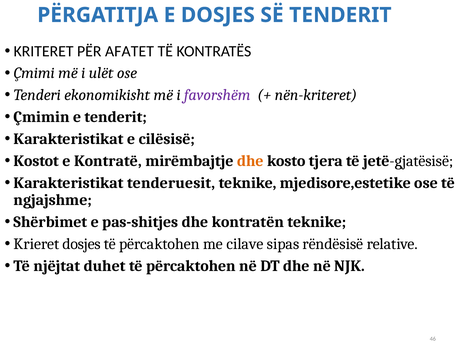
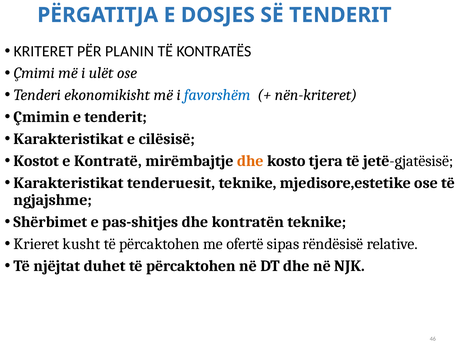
AFATET: AFATET -> PLANIN (129, 51)
favorshëm colour: purple -> blue (217, 95)
Krieret dosjes: dosjes -> kusht (81, 244)
cilave: cilave -> ofertë (245, 244)
